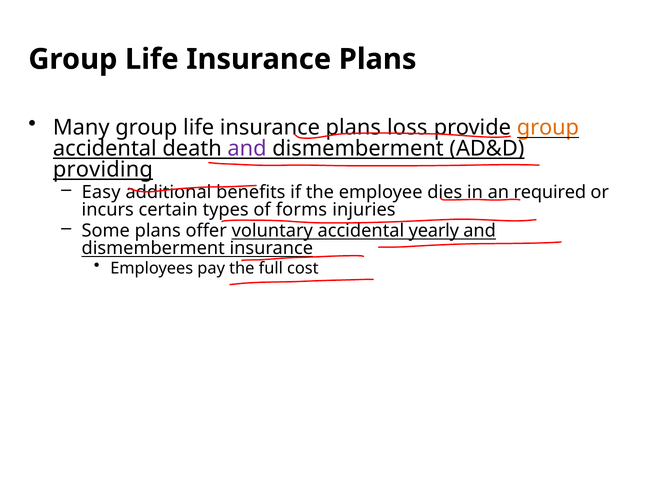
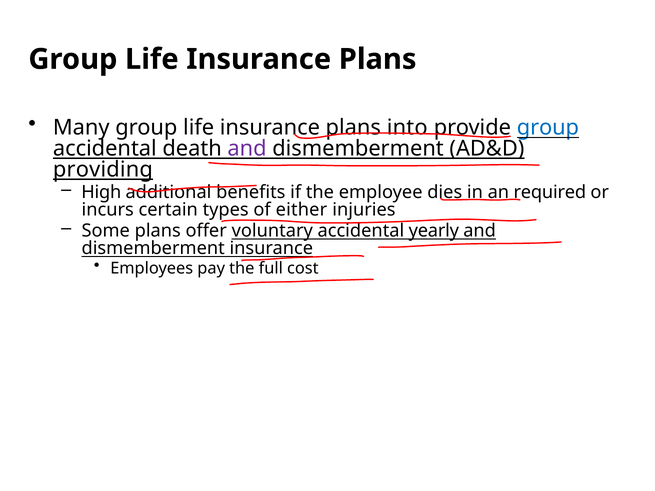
loss: loss -> into (407, 127)
group colour: orange -> blue (548, 127)
Easy: Easy -> High (101, 192)
forms: forms -> either (301, 210)
